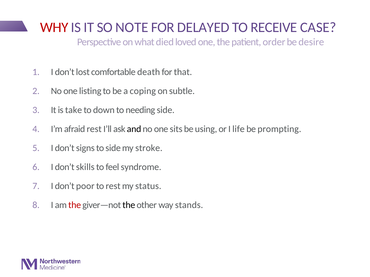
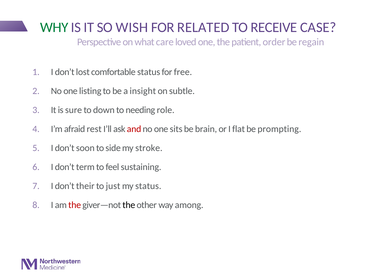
WHY colour: red -> green (54, 27)
NOTE: NOTE -> WISH (132, 27)
DELAYED: DELAYED -> RELATED (203, 27)
died: died -> care (165, 42)
desire: desire -> regain (311, 42)
comfortable death: death -> status (149, 72)
that: that -> free (183, 72)
coping: coping -> insight (143, 91)
take: take -> sure (74, 110)
needing side: side -> role (166, 110)
and colour: black -> red (134, 129)
using: using -> brain (206, 129)
life: life -> flat (239, 129)
signs: signs -> soon (85, 148)
skills: skills -> term (85, 167)
syndrome: syndrome -> sustaining (141, 167)
poor: poor -> their (85, 186)
to rest: rest -> just (113, 186)
stands: stands -> among (189, 205)
